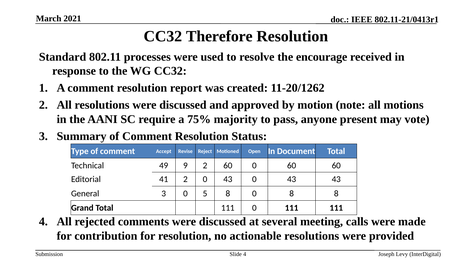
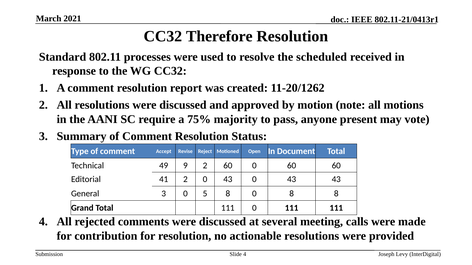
encourage: encourage -> scheduled (322, 57)
